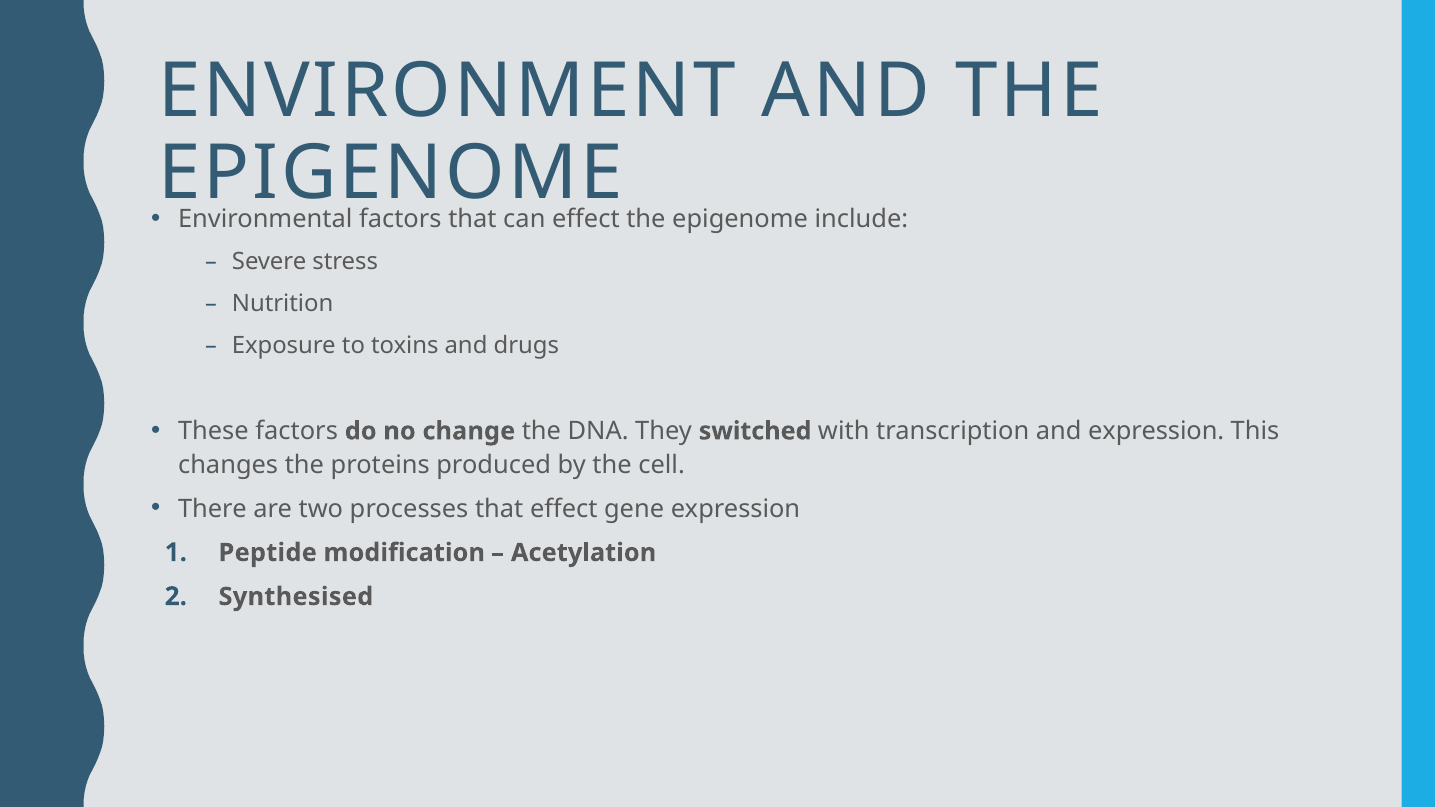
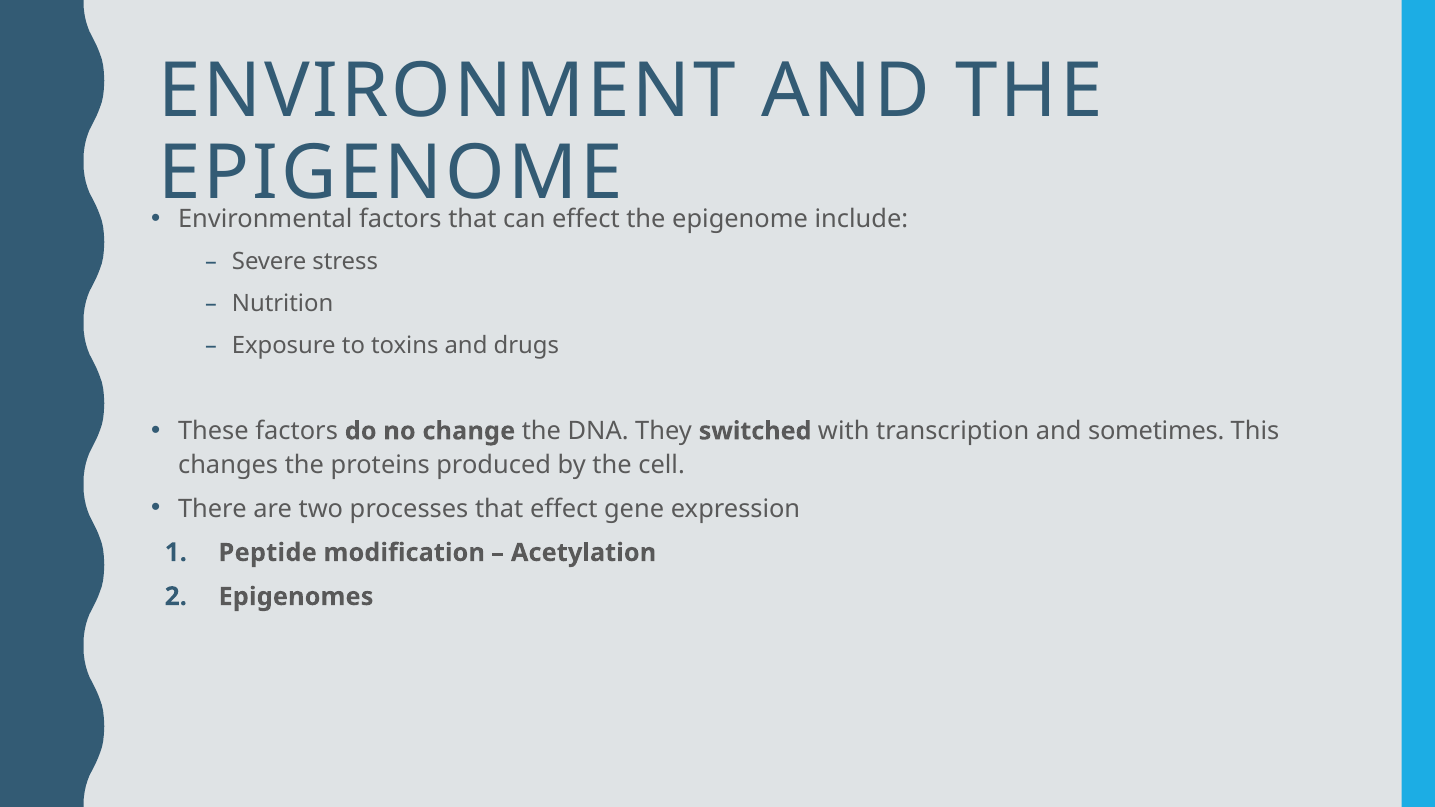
and expression: expression -> sometimes (1156, 431)
Synthesised: Synthesised -> Epigenomes (296, 597)
